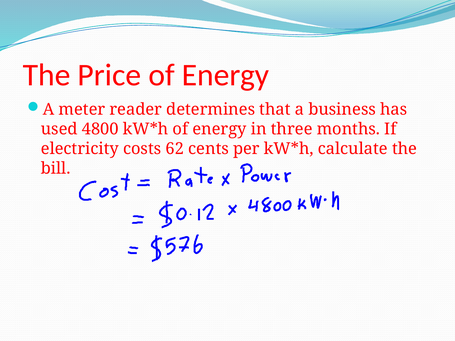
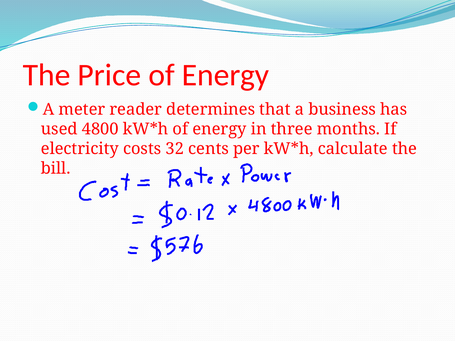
62: 62 -> 32 (175, 149)
